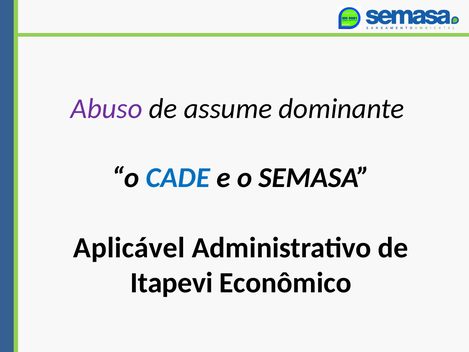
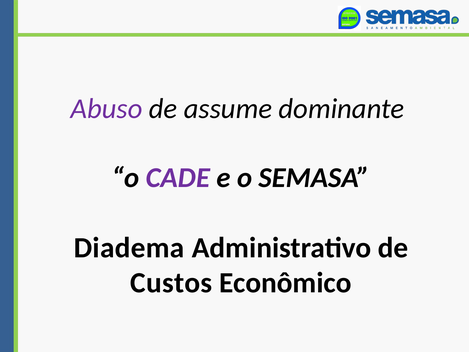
CADE colour: blue -> purple (178, 177)
Aplicável: Aplicável -> Diadema (129, 247)
Itapevi: Itapevi -> Custos (171, 283)
